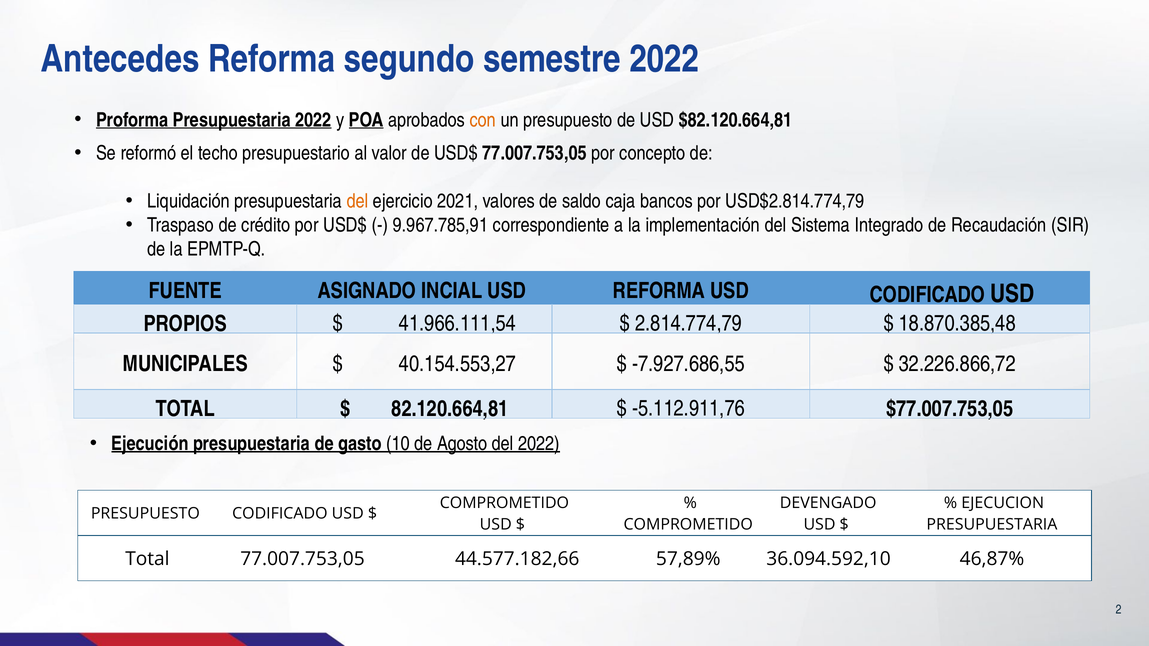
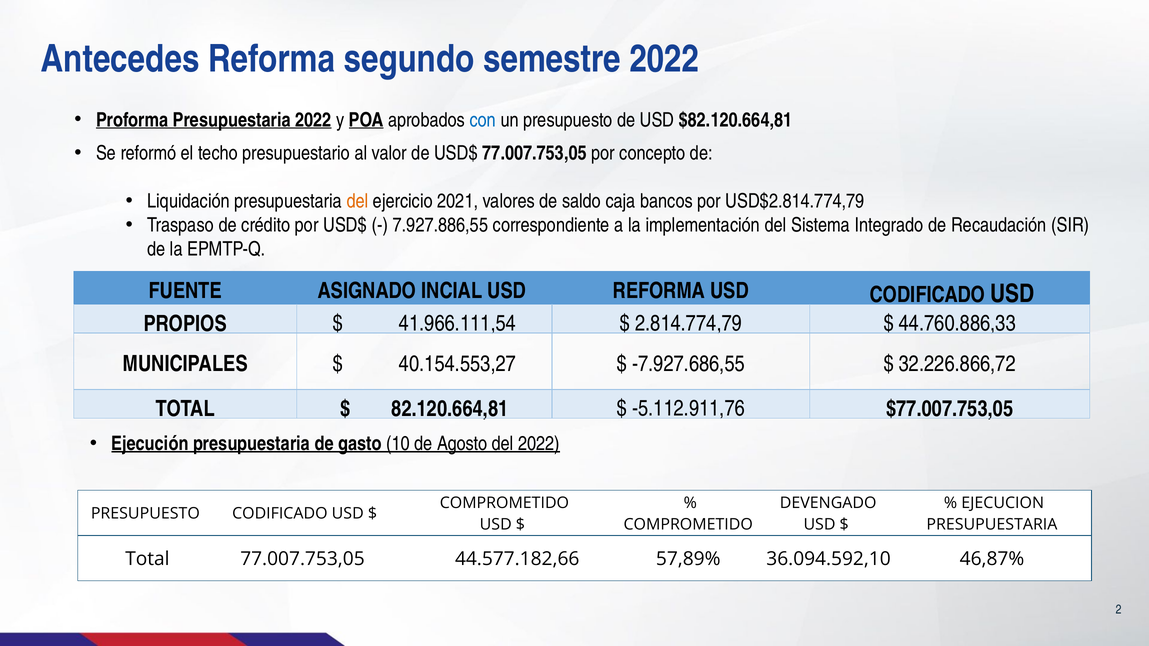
con colour: orange -> blue (483, 120)
9.967.785,91: 9.967.785,91 -> 7.927.886,55 (440, 225)
18.870.385,48: 18.870.385,48 -> 44.760.886,33 (957, 324)
